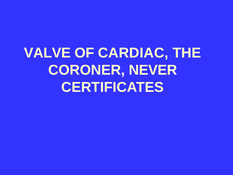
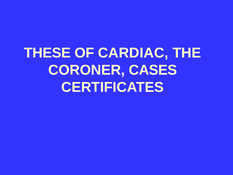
VALVE: VALVE -> THESE (47, 53)
NEVER: NEVER -> CASES (153, 70)
